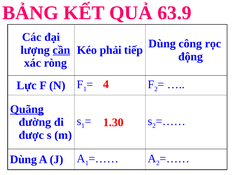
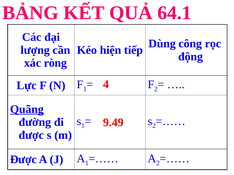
63.9: 63.9 -> 64.1 (174, 13)
cần underline: present -> none (61, 50)
phải: phải -> hiện (111, 50)
1.30: 1.30 -> 9.49 (113, 123)
Dùng: Dùng -> Được (23, 160)
